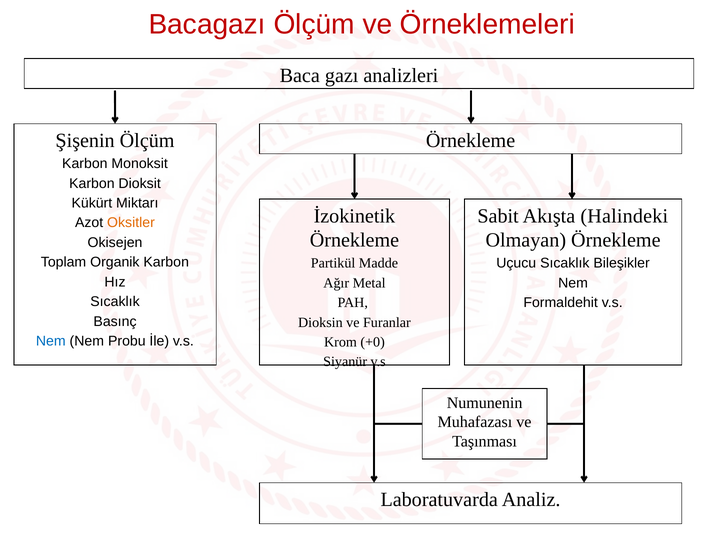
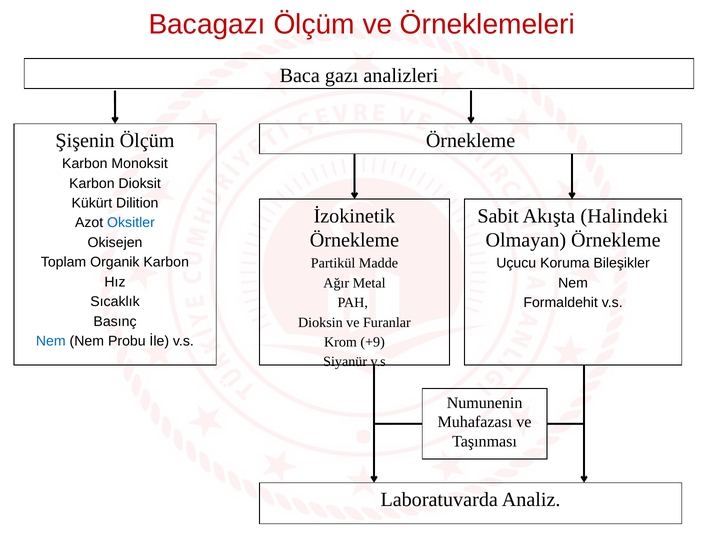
Miktarı: Miktarı -> Dilition (137, 203)
Oksitler colour: orange -> blue (131, 223)
Uçucu Sıcaklık: Sıcaklık -> Koruma (565, 263)
+0: +0 -> +9 (373, 342)
